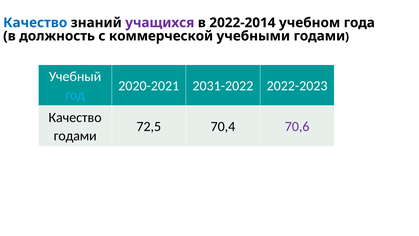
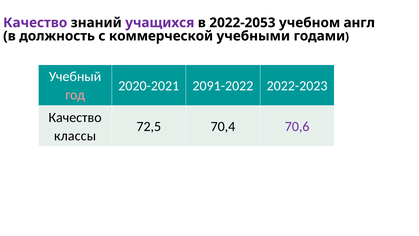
Качество colour: blue -> purple (35, 23)
2022-2014: 2022-2014 -> 2022-2053 (242, 23)
года: года -> англ (359, 23)
2031-2022: 2031-2022 -> 2091-2022 (223, 86)
год colour: light blue -> pink (75, 95)
годами: годами -> классы (75, 136)
